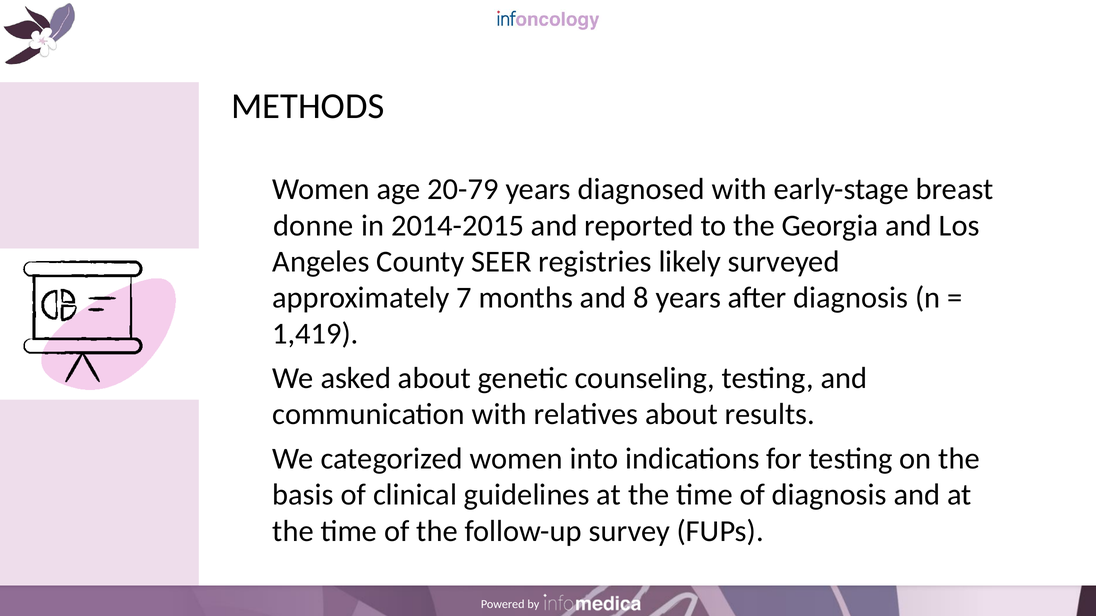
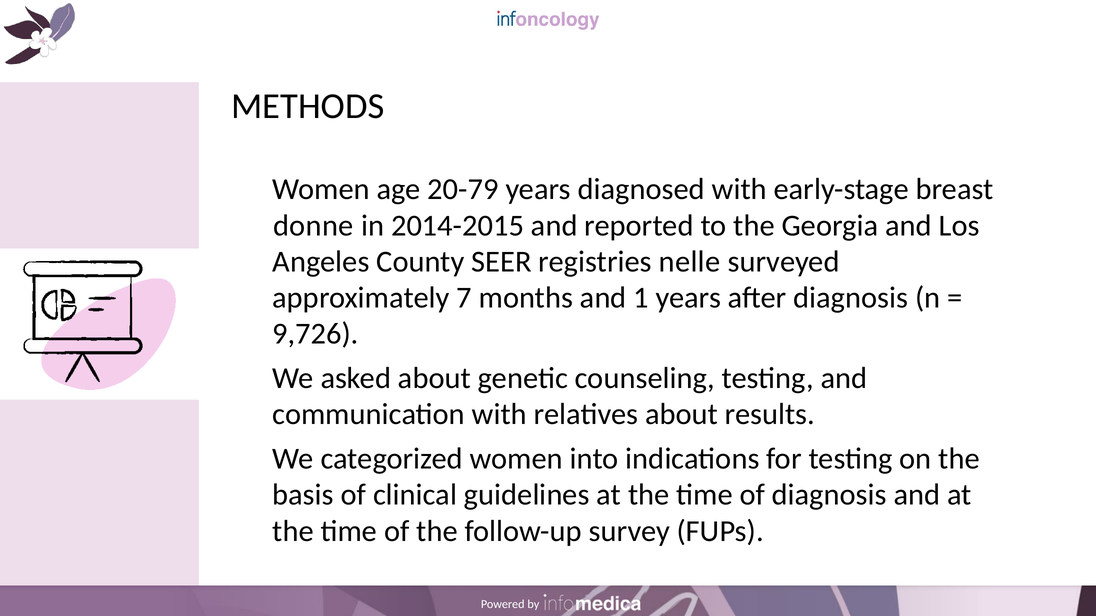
likely: likely -> nelle (689, 262)
8: 8 -> 1 (641, 298)
1,419: 1,419 -> 9,726 (316, 334)
